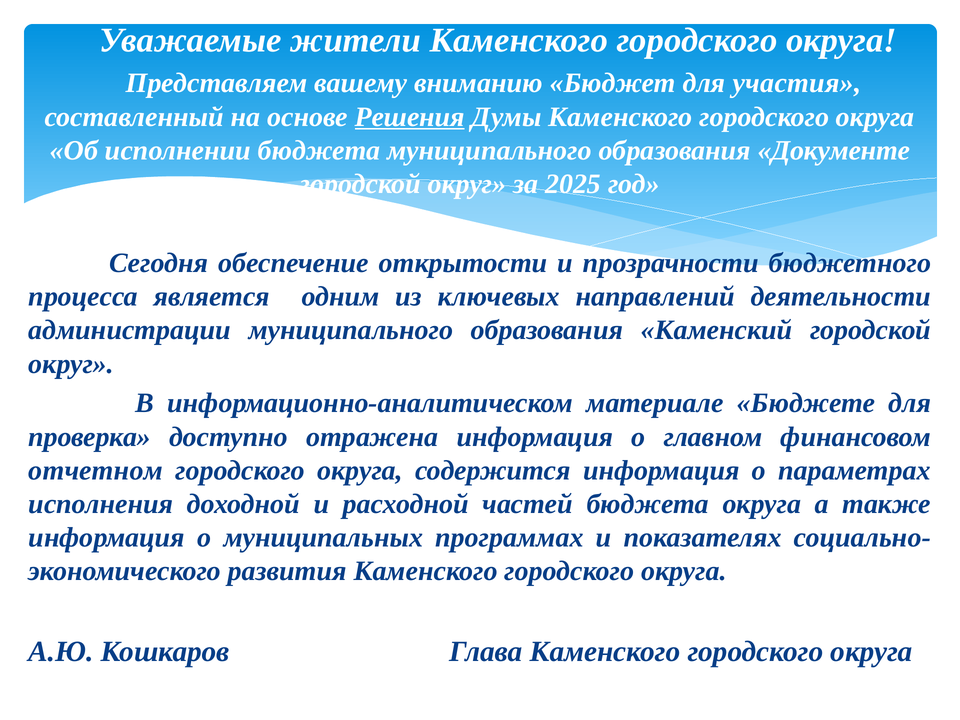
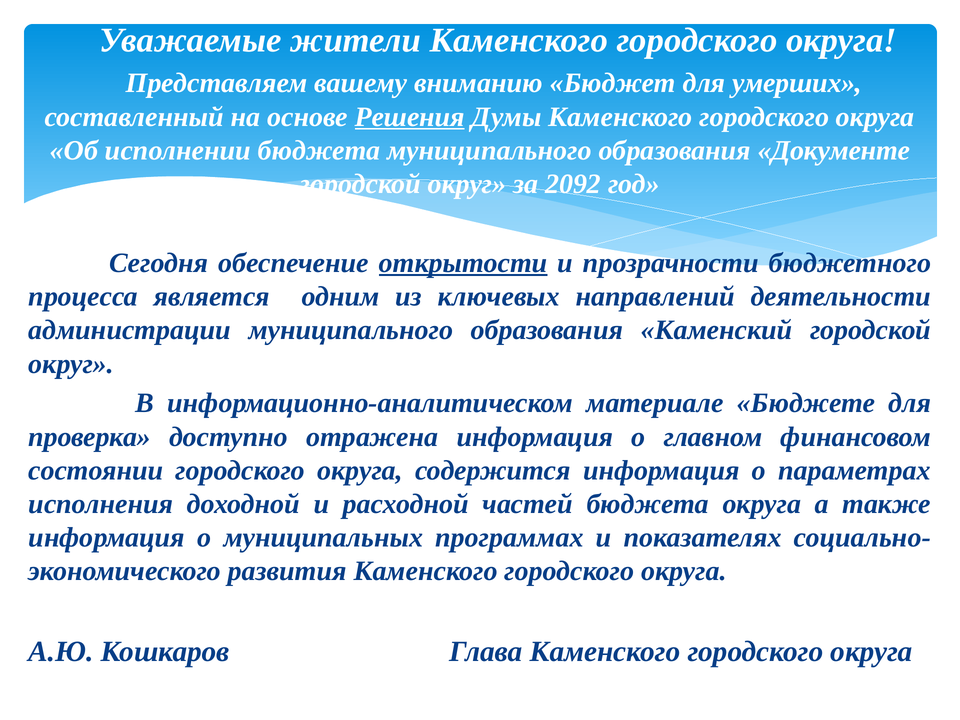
участия: участия -> умерших (797, 83)
2025: 2025 -> 2092 (573, 184)
открытости underline: none -> present (463, 263)
отчетном: отчетном -> состоянии (96, 470)
